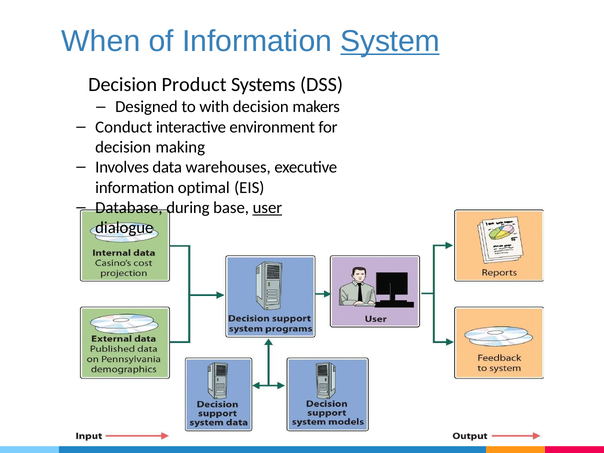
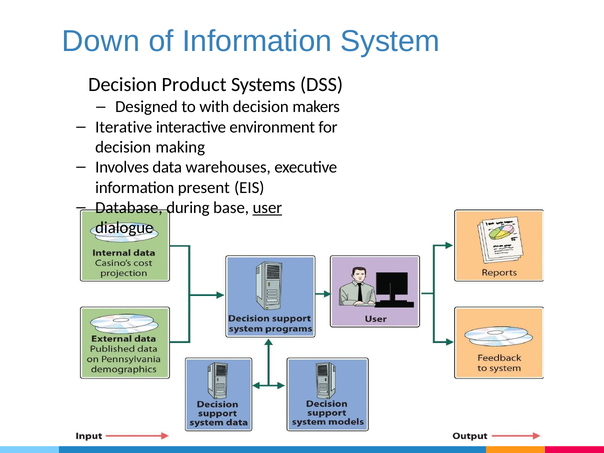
When: When -> Down (101, 41)
System underline: present -> none (390, 41)
Conduct: Conduct -> Iterative (124, 127)
optimal: optimal -> present (204, 187)
